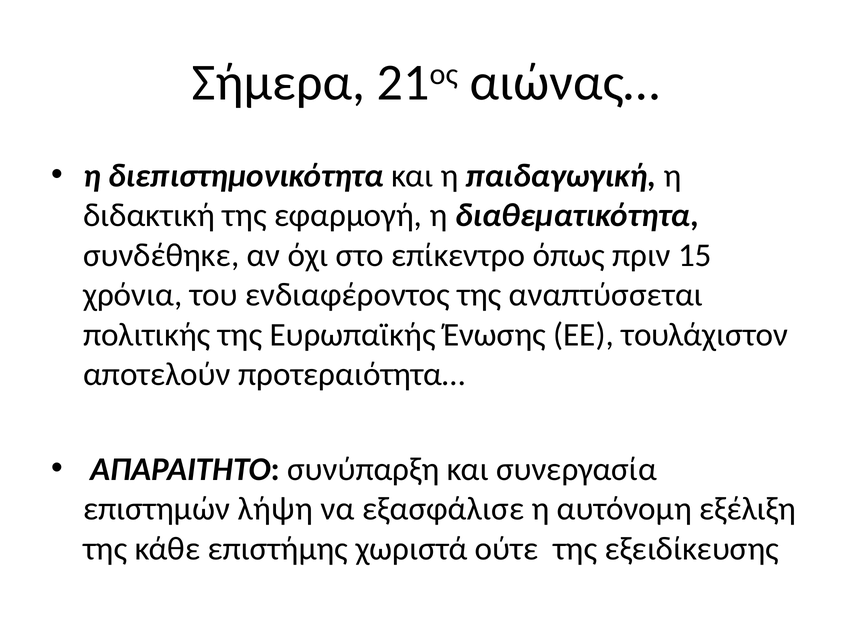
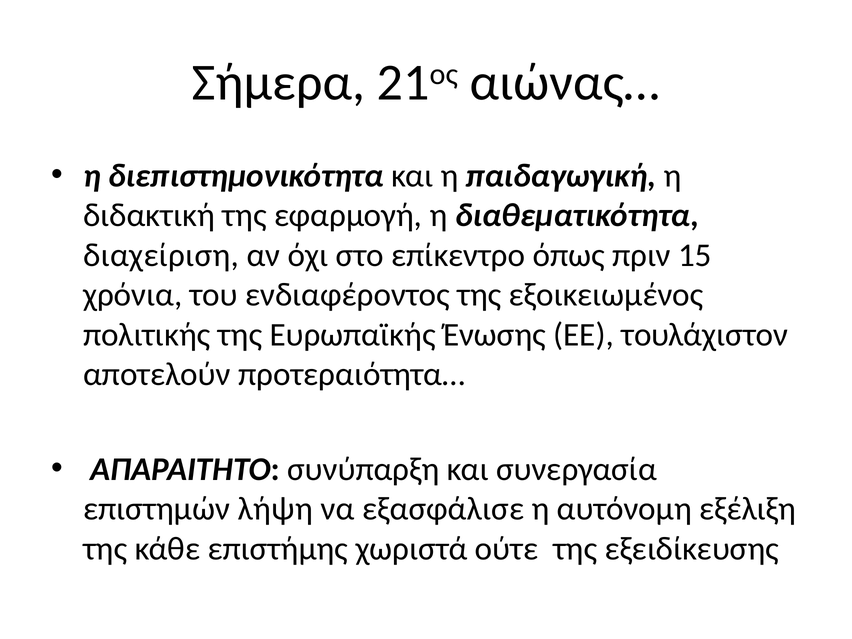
συνδέθηκε: συνδέθηκε -> διαχείριση (161, 255)
αναπτύσσεται: αναπτύσσεται -> εξοικειωμένος (606, 295)
